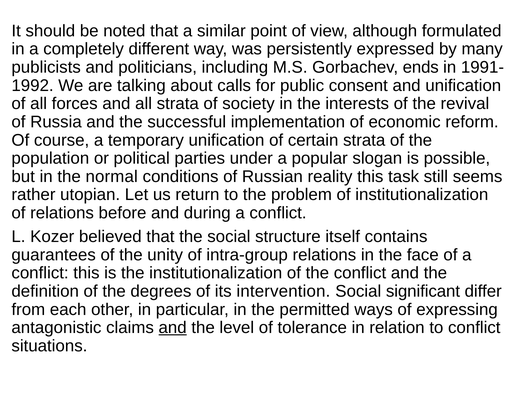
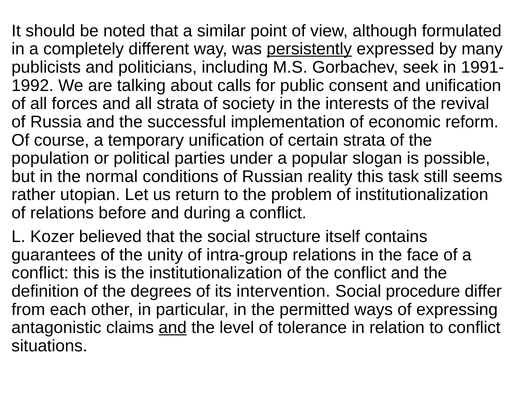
persistently underline: none -> present (309, 49)
ends: ends -> seek (421, 67)
significant: significant -> procedure (423, 291)
